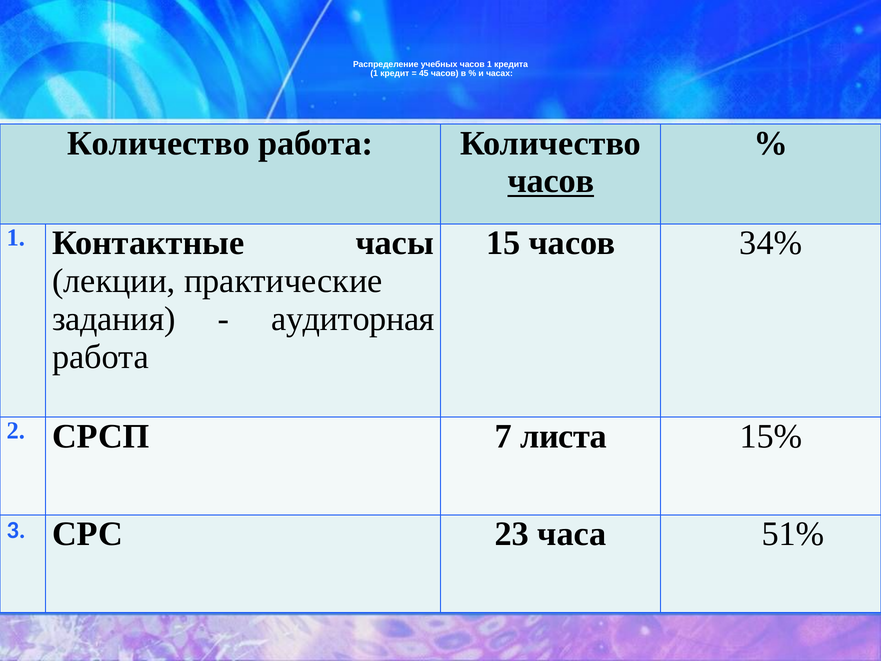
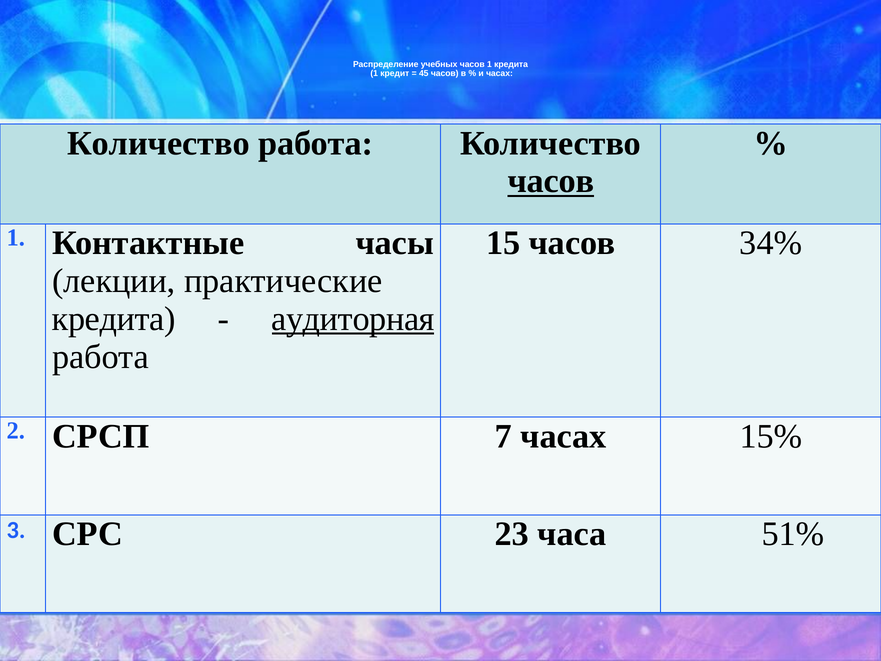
задания: задания -> кредита (114, 319)
аудиторная underline: none -> present (353, 319)
7 листа: листа -> часах (563, 436)
